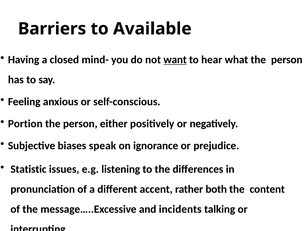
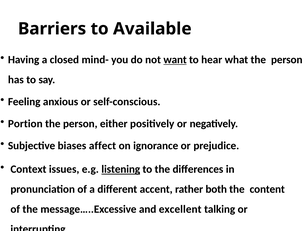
speak: speak -> affect (102, 146)
Statistic: Statistic -> Context (28, 169)
listening underline: none -> present (121, 169)
incidents: incidents -> excellent (180, 209)
